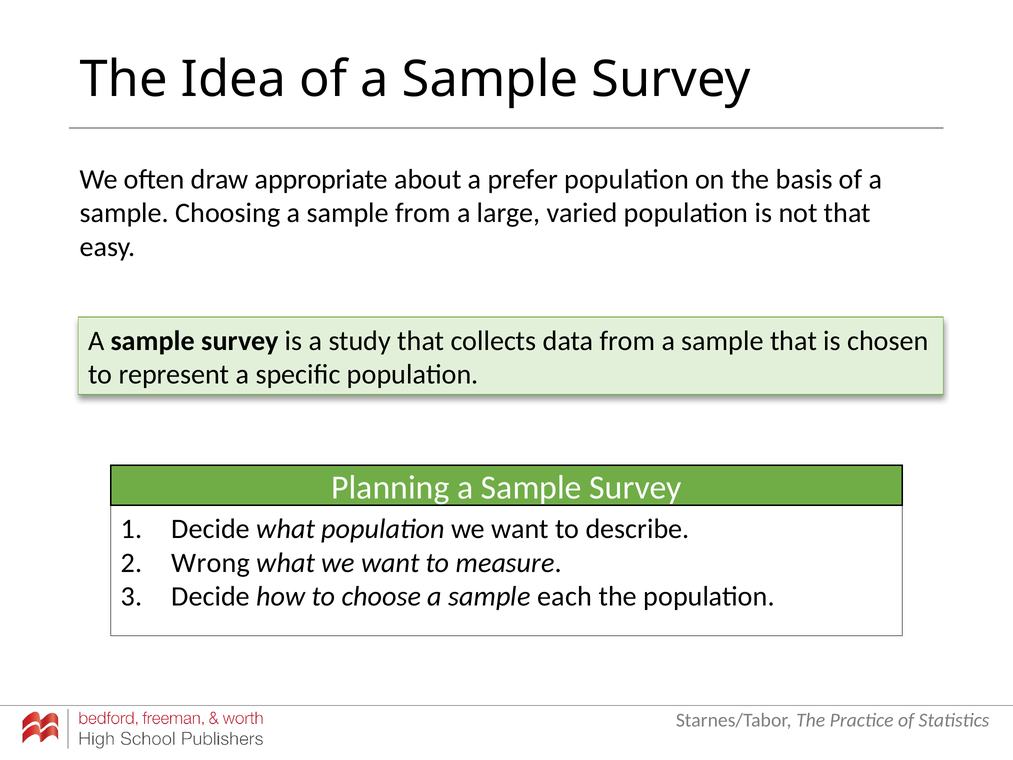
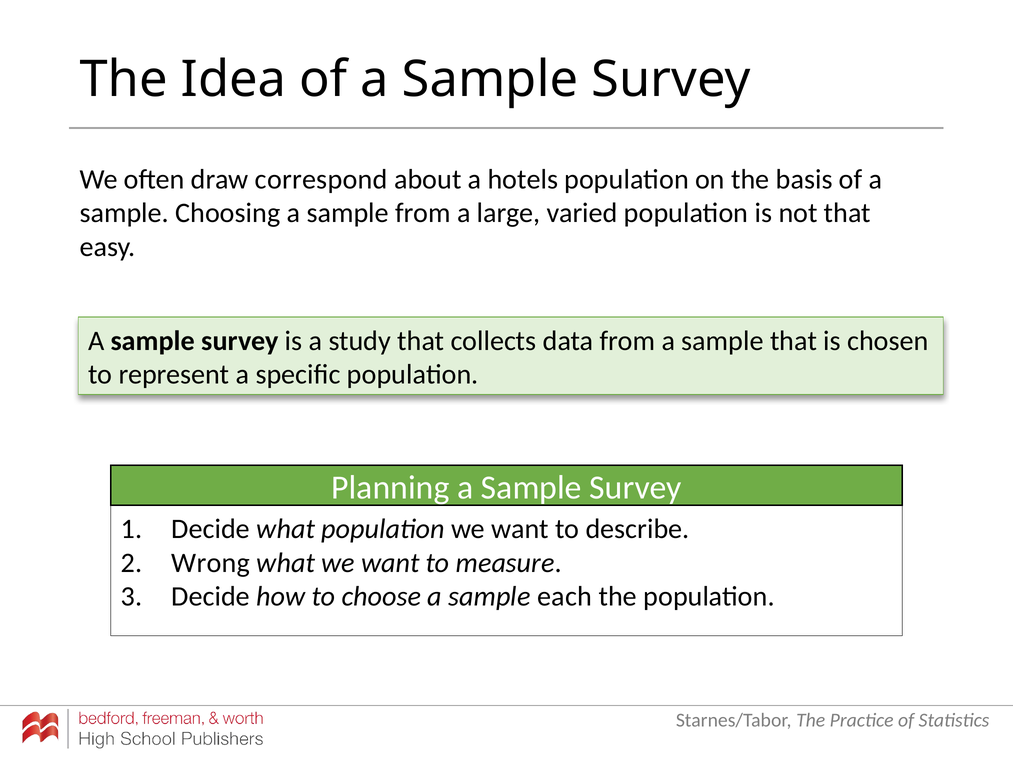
appropriate: appropriate -> correspond (321, 179)
prefer: prefer -> hotels (523, 179)
